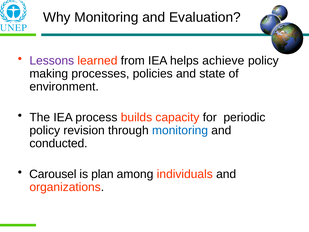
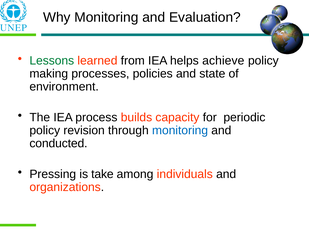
Lessons colour: purple -> green (52, 61)
Carousel: Carousel -> Pressing (53, 174)
plan: plan -> take (102, 174)
